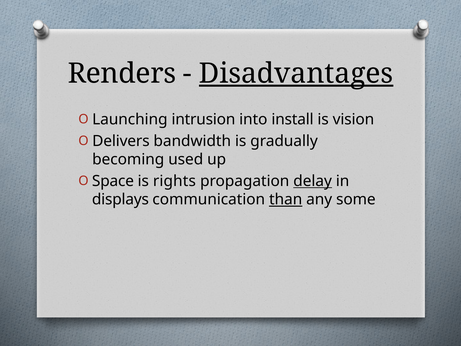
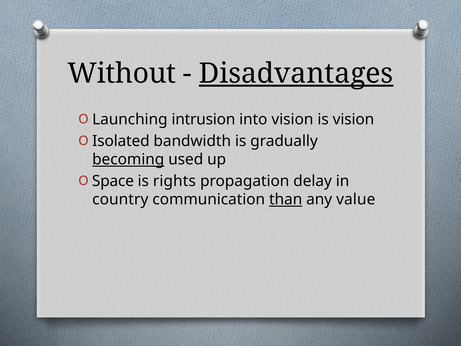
Renders: Renders -> Without (122, 73)
into install: install -> vision (292, 119)
Delivers: Delivers -> Isolated (121, 141)
becoming underline: none -> present (128, 159)
delay underline: present -> none (313, 181)
displays: displays -> country (120, 199)
some: some -> value (356, 199)
